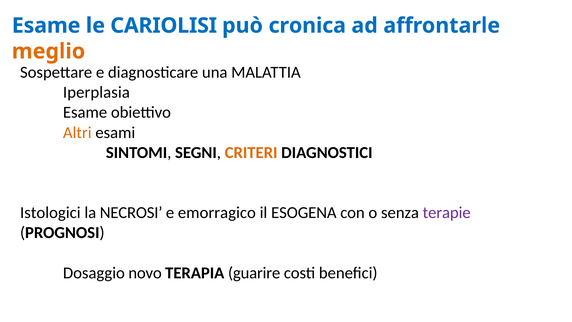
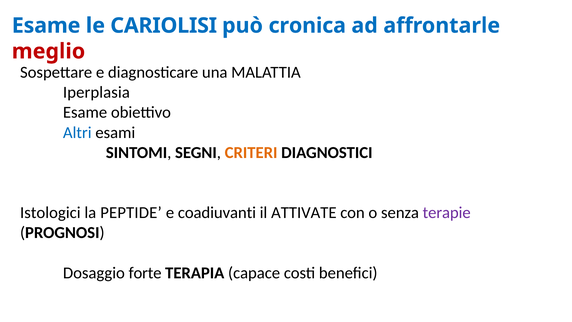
meglio colour: orange -> red (48, 51)
Altri colour: orange -> blue (77, 132)
NECROSI: NECROSI -> PEPTIDE (131, 213)
emorragico: emorragico -> coadiuvanti (217, 213)
ESOGENA: ESOGENA -> ATTIVATE (304, 213)
novo: novo -> forte (145, 273)
guarire: guarire -> capace (254, 273)
